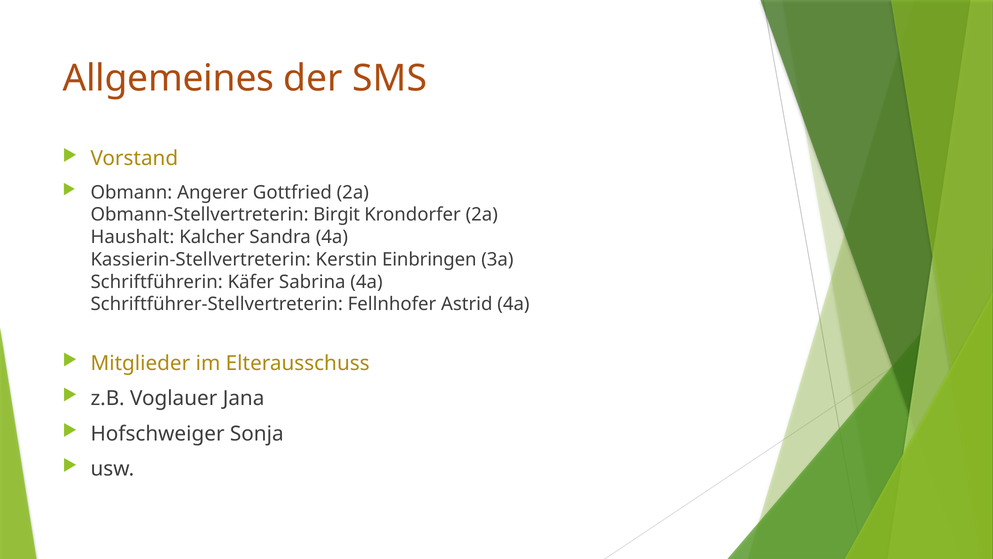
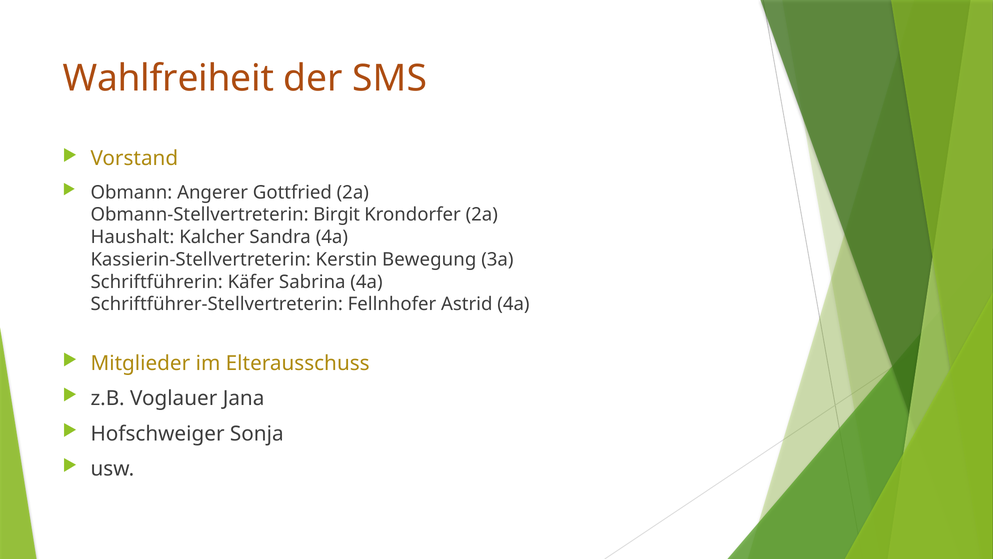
Allgemeines: Allgemeines -> Wahlfreiheit (168, 78)
Einbringen: Einbringen -> Bewegung (429, 259)
